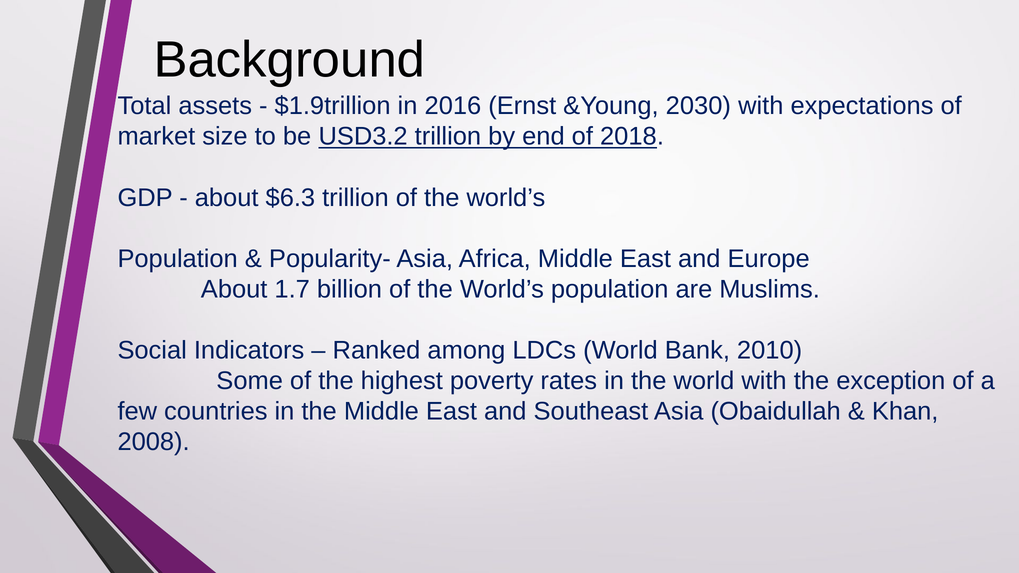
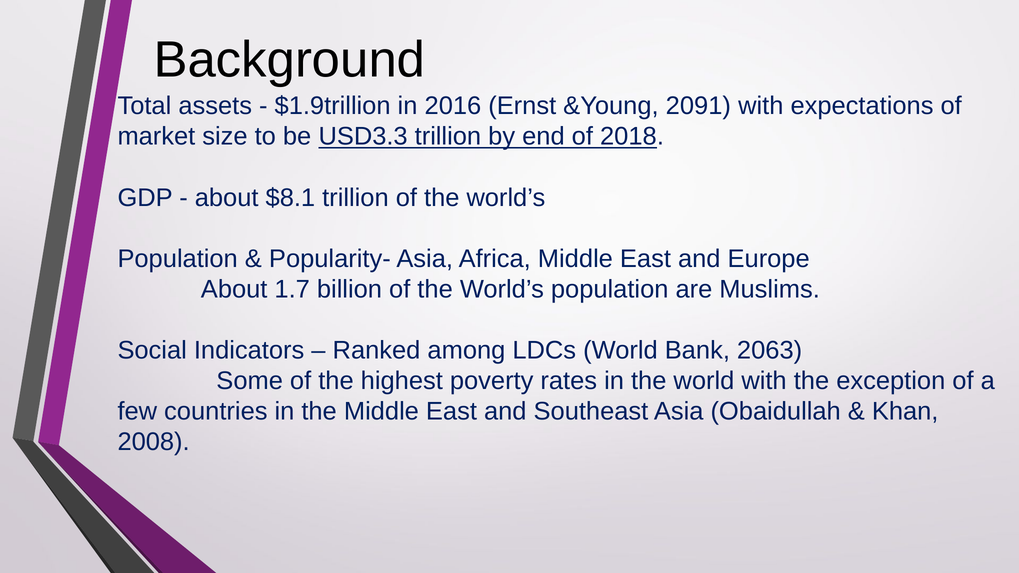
2030: 2030 -> 2091 (698, 106)
USD3.2: USD3.2 -> USD3.3 (363, 137)
$6.3: $6.3 -> $8.1 (290, 198)
2010: 2010 -> 2063 (770, 351)
